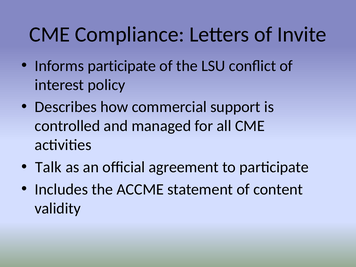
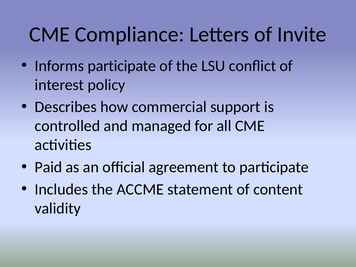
Talk: Talk -> Paid (48, 167)
